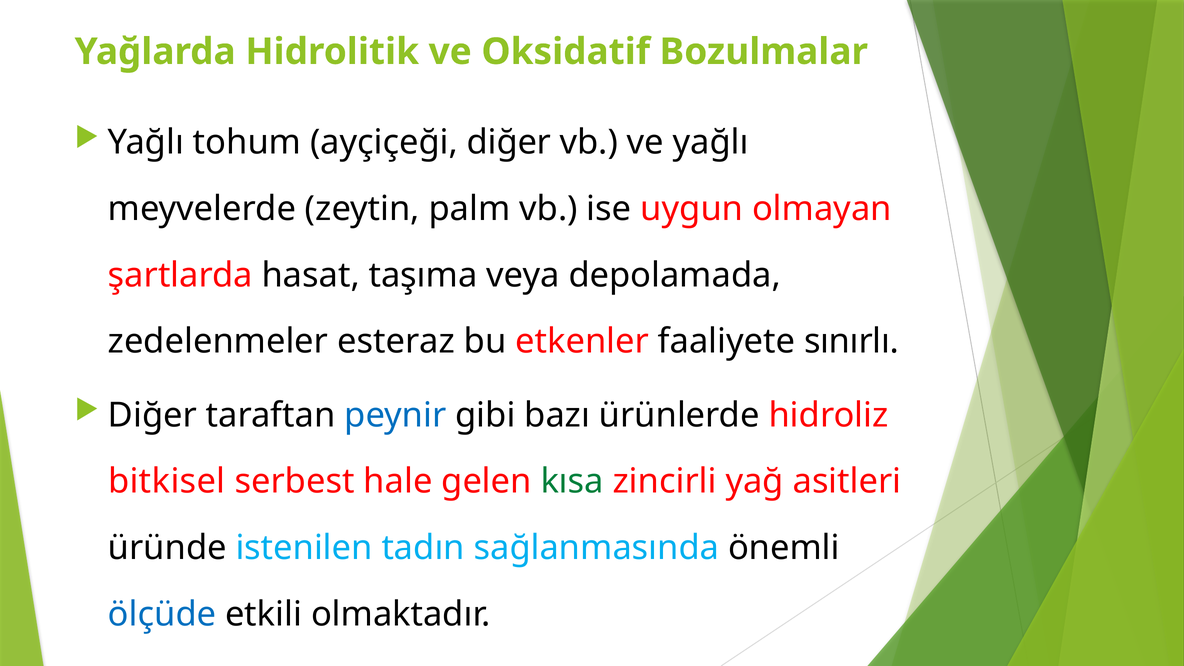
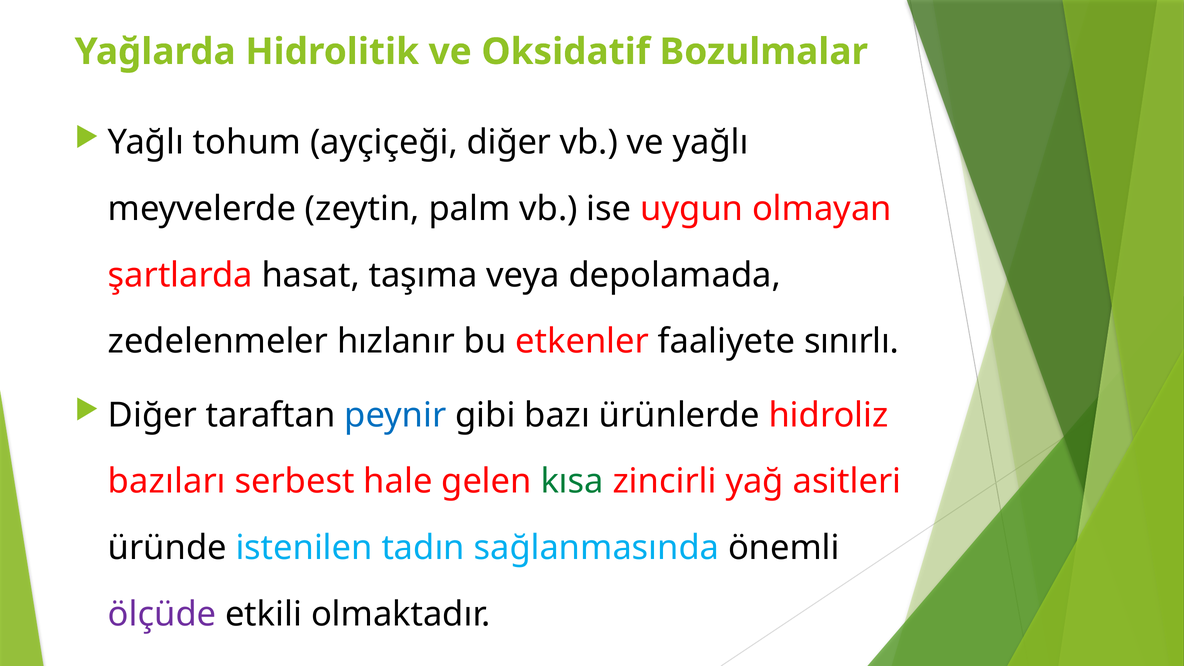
esteraz: esteraz -> hızlanır (396, 342)
bitkisel: bitkisel -> bazıları (167, 482)
ölçüde colour: blue -> purple (162, 614)
